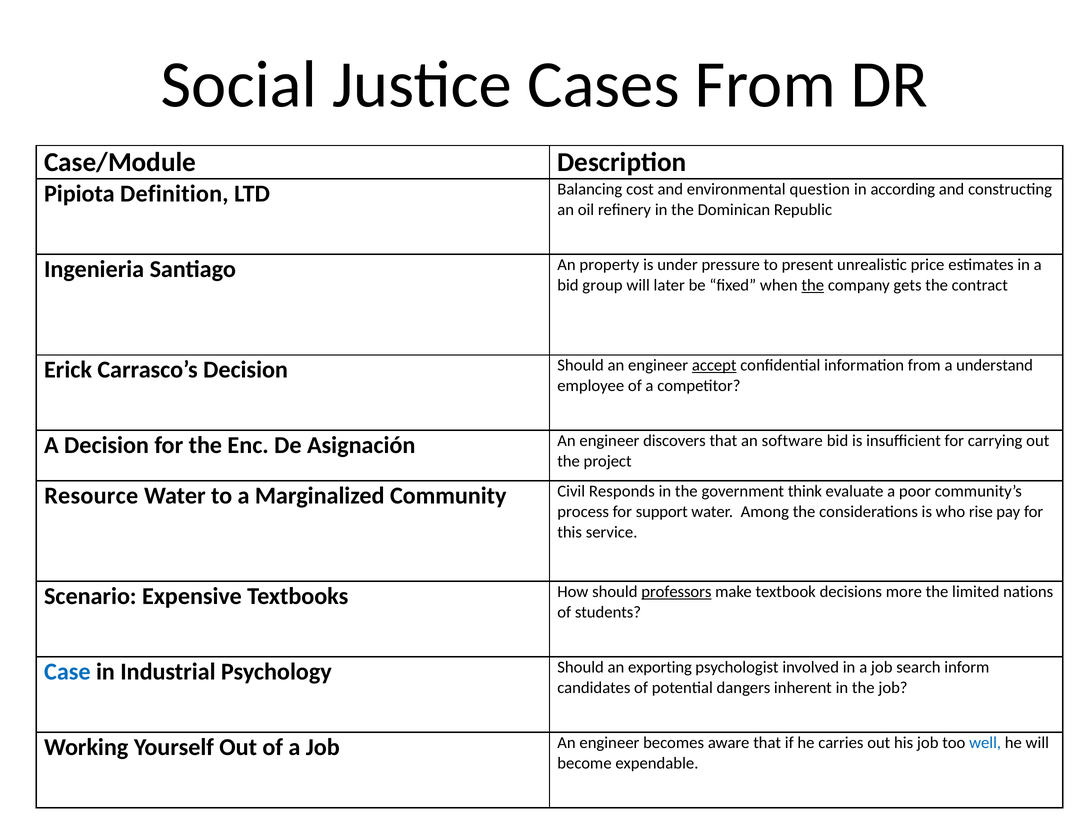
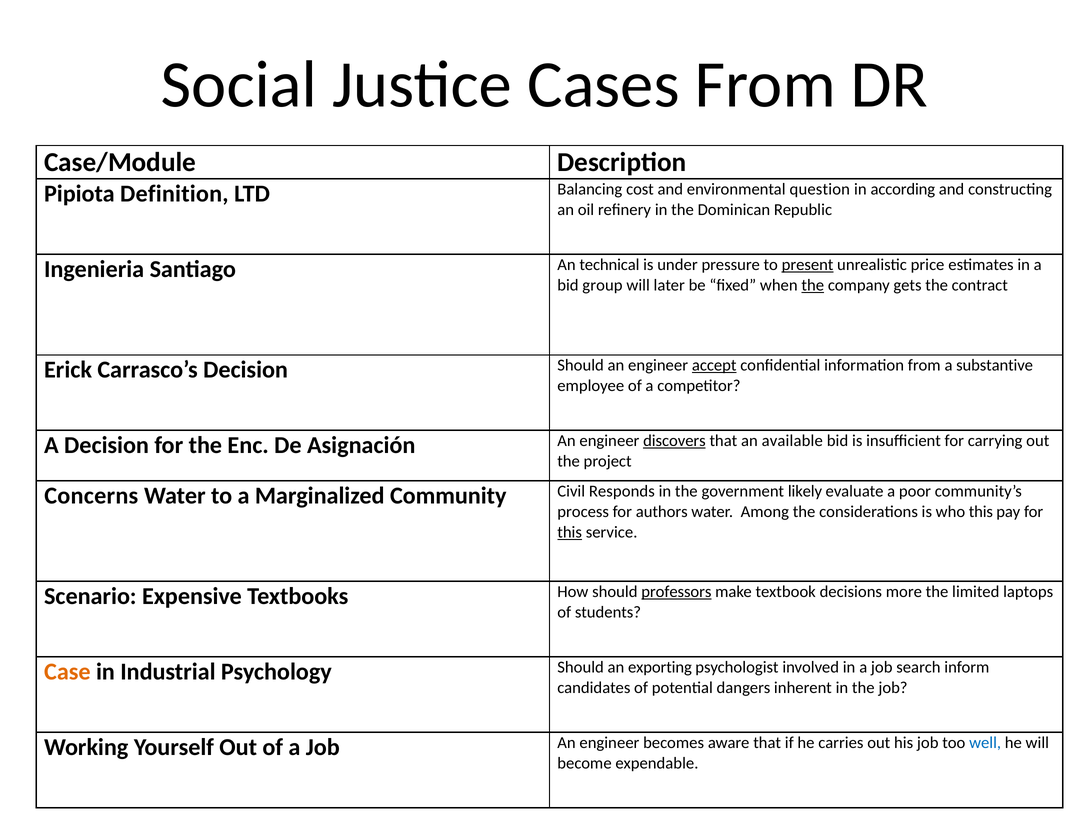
property: property -> technical (609, 265)
present underline: none -> present (808, 265)
understand: understand -> substantive (995, 365)
discovers underline: none -> present (674, 441)
software: software -> available (792, 441)
Resource: Resource -> Concerns (91, 496)
think: think -> likely (805, 491)
support: support -> authors (662, 511)
who rise: rise -> this (981, 511)
this underline: none -> present (570, 532)
nations: nations -> laptops (1028, 592)
Case colour: blue -> orange (67, 672)
